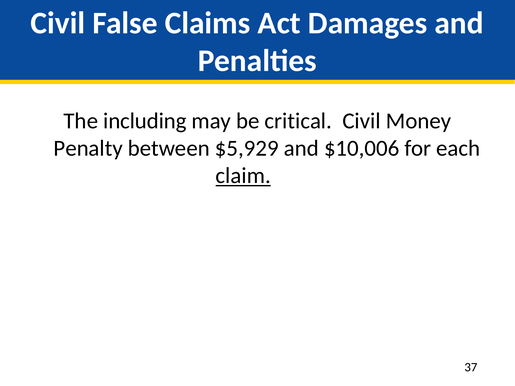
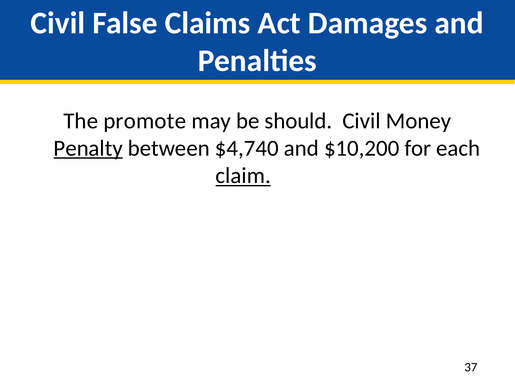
including: including -> promote (145, 121)
critical: critical -> should (298, 121)
Penalty underline: none -> present (88, 148)
$5,929: $5,929 -> $4,740 (247, 148)
$10,006: $10,006 -> $10,200 (362, 148)
